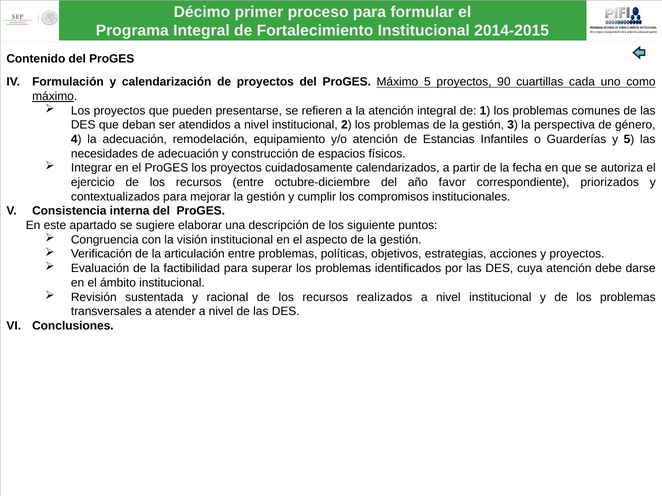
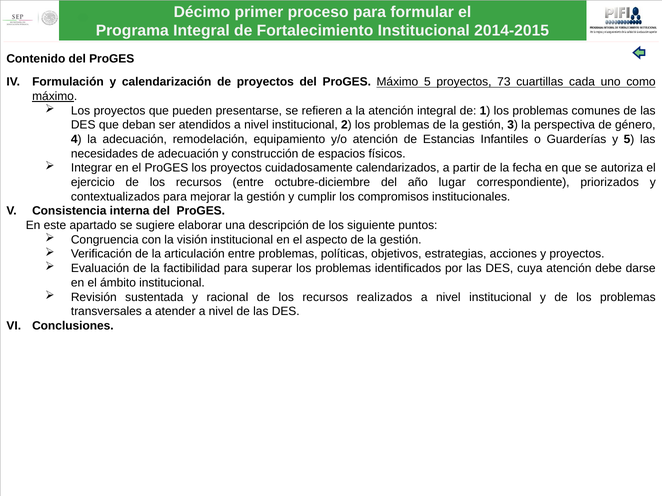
90: 90 -> 73 (504, 82)
favor: favor -> lugar (452, 183)
